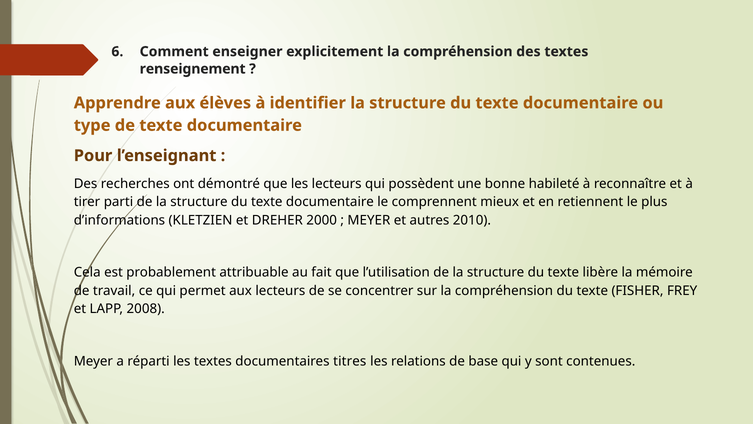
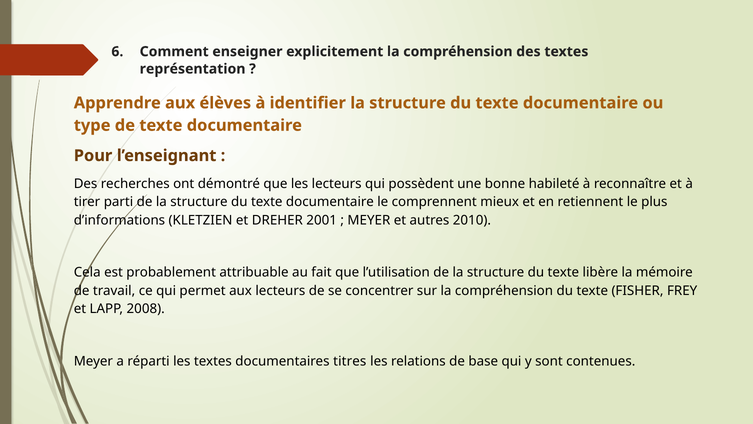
renseignement: renseignement -> représentation (193, 69)
2000: 2000 -> 2001 (322, 220)
